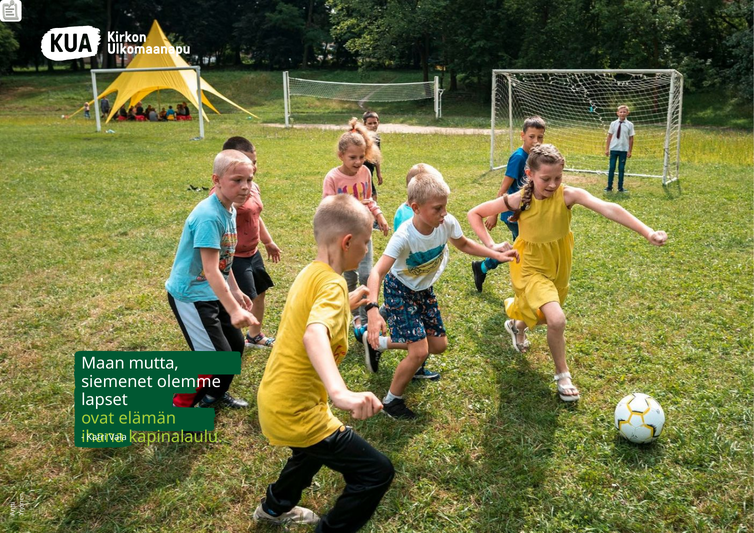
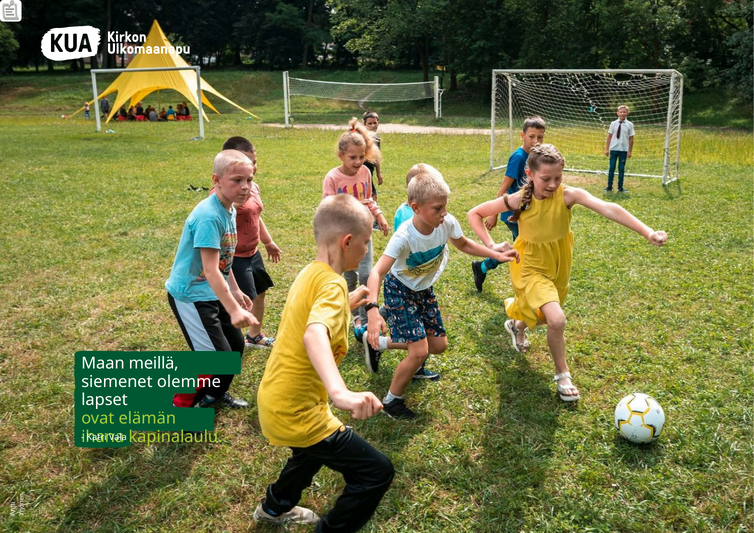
mutta: mutta -> meillä (154, 363)
